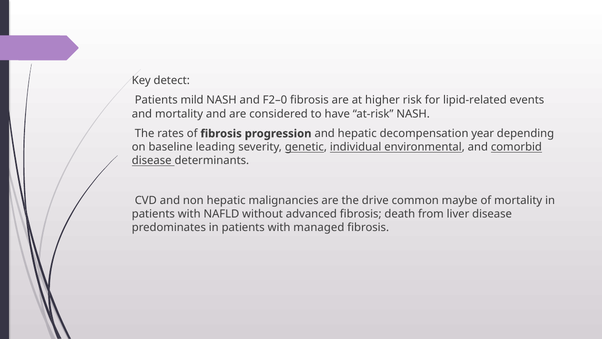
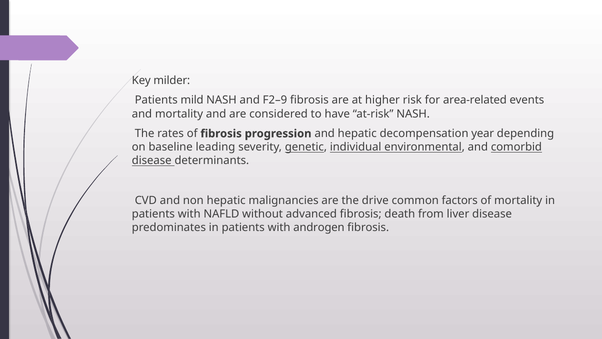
detect: detect -> milder (172, 80)
F2–0: F2–0 -> F2–9 (275, 100)
lipid-related: lipid-related -> area-related (475, 100)
maybe: maybe -> factors (460, 200)
managed: managed -> androgen (319, 227)
